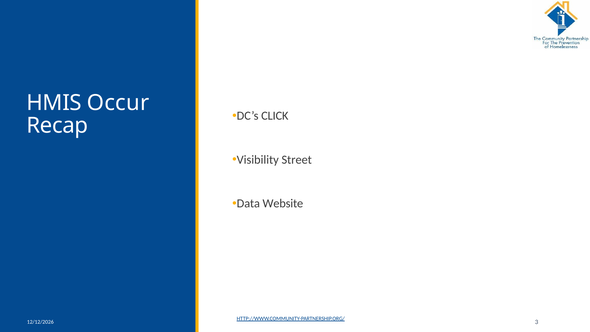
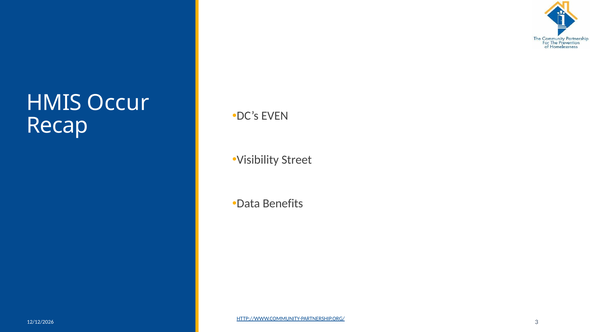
CLICK: CLICK -> EVEN (275, 116)
Website: Website -> Benefits (283, 203)
